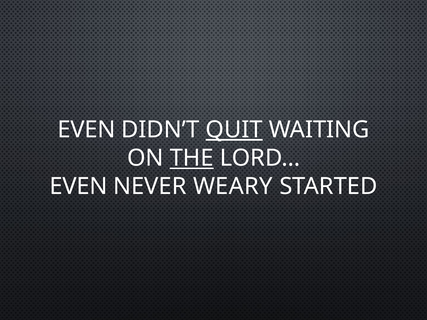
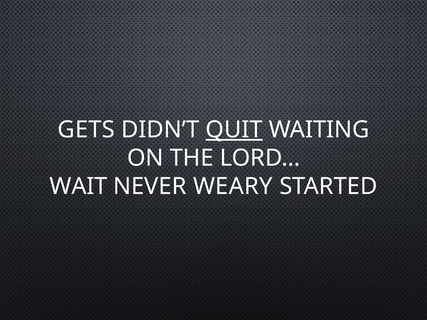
EVEN: EVEN -> GETS (86, 130)
THE underline: present -> none (192, 158)
EVEN: EVEN -> WAIT (79, 187)
